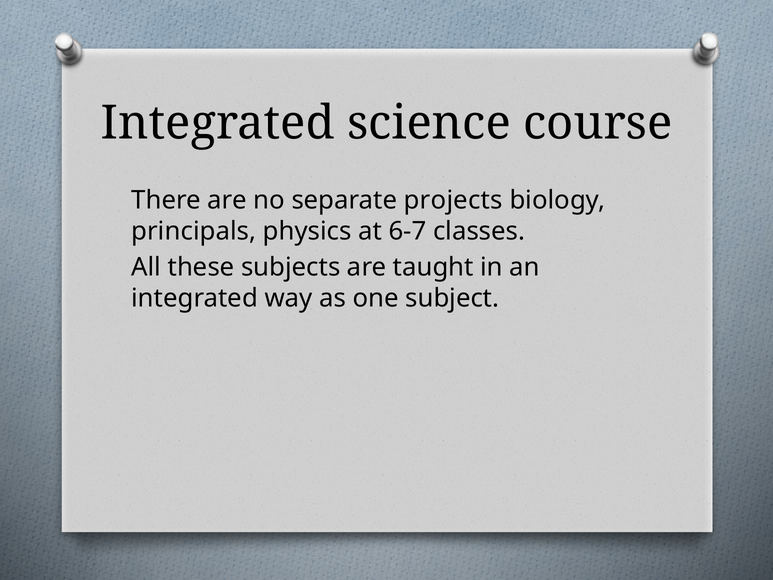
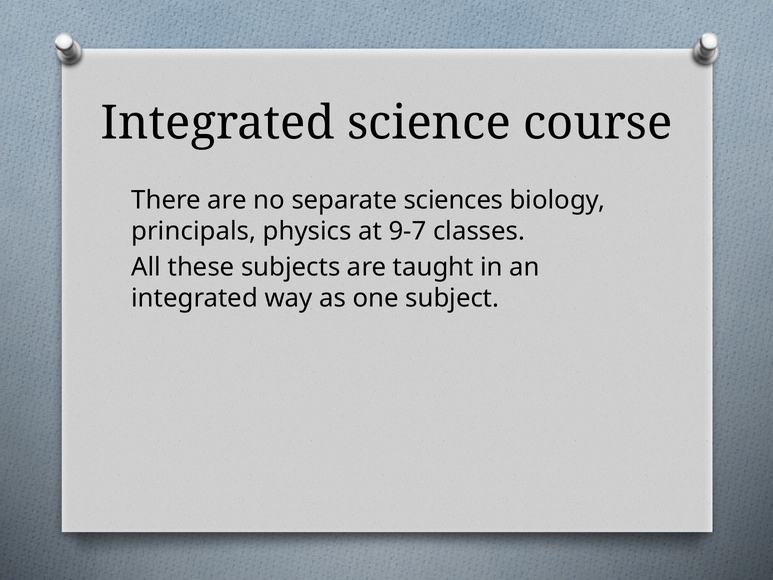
projects: projects -> sciences (454, 200)
6-7: 6-7 -> 9-7 (408, 231)
